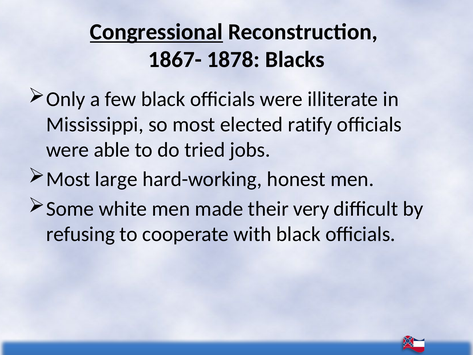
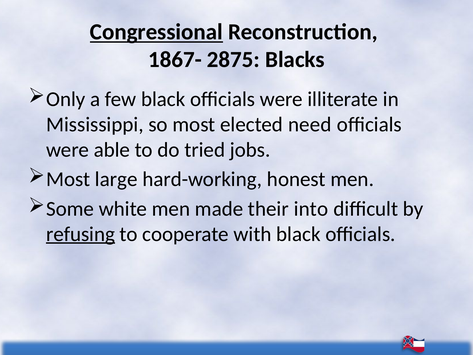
1878: 1878 -> 2875 (233, 60)
ratify: ratify -> need (310, 124)
very: very -> into (311, 209)
refusing underline: none -> present (81, 234)
